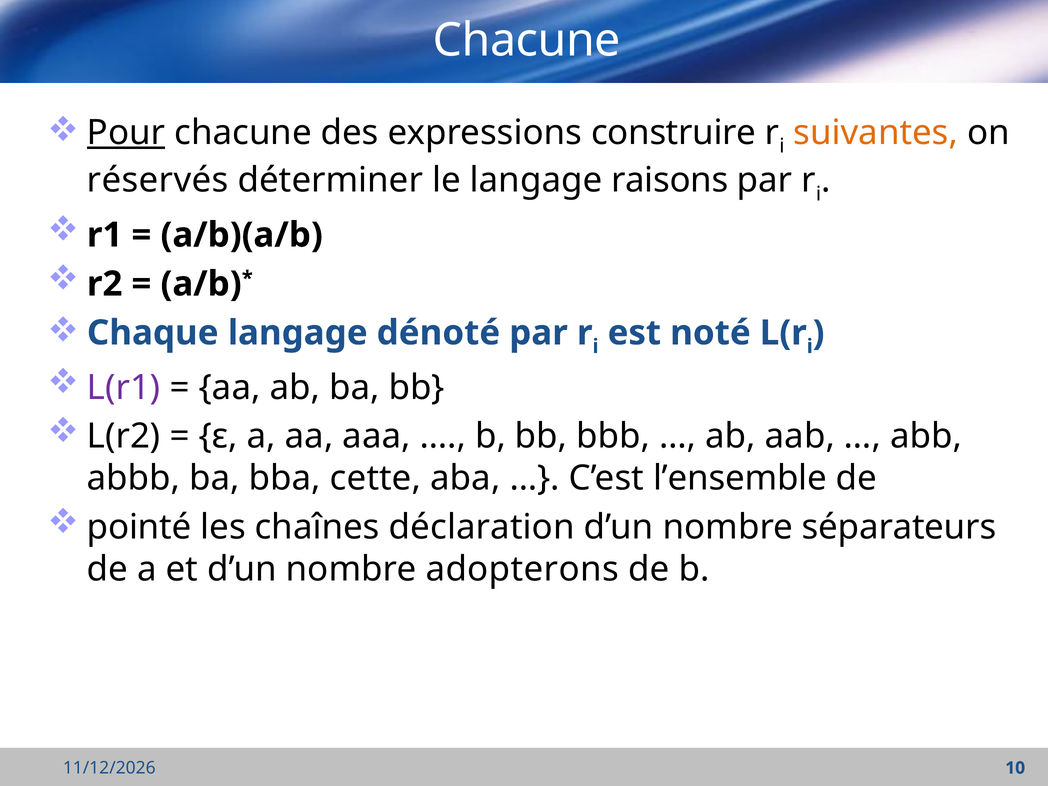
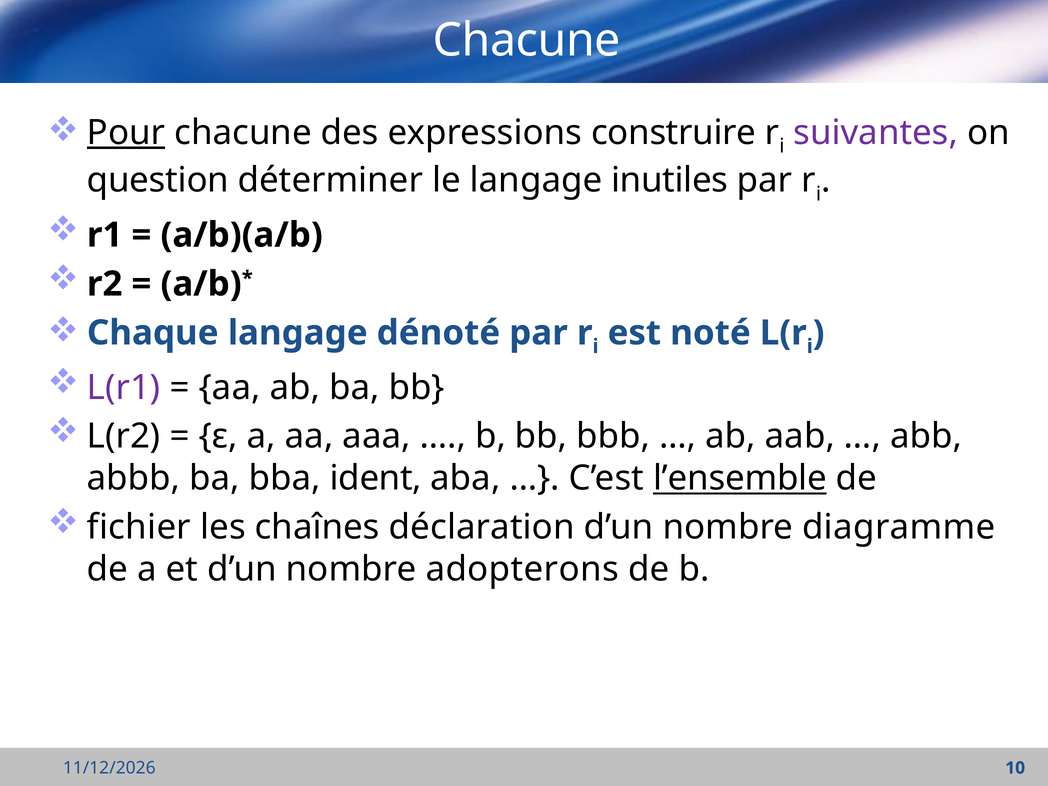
suivantes colour: orange -> purple (876, 133)
réservés: réservés -> question (158, 180)
raisons: raisons -> inutiles (670, 180)
cette: cette -> ident (376, 478)
l’ensemble underline: none -> present (740, 478)
pointé: pointé -> fichier (139, 527)
séparateurs: séparateurs -> diagramme (899, 527)
